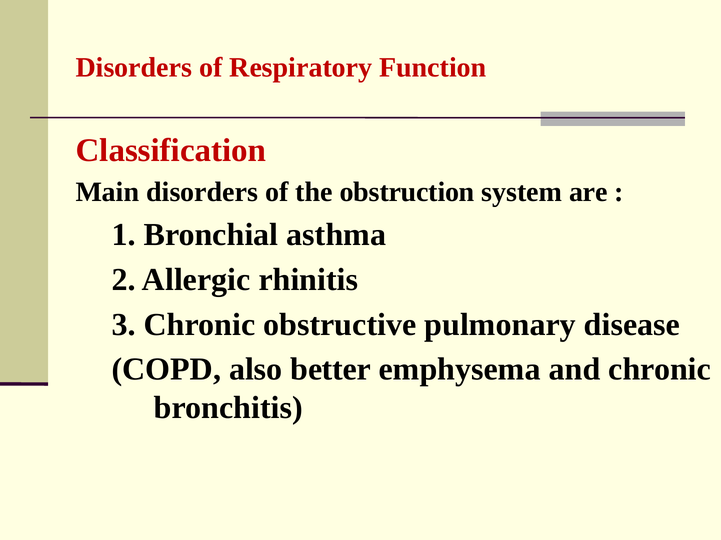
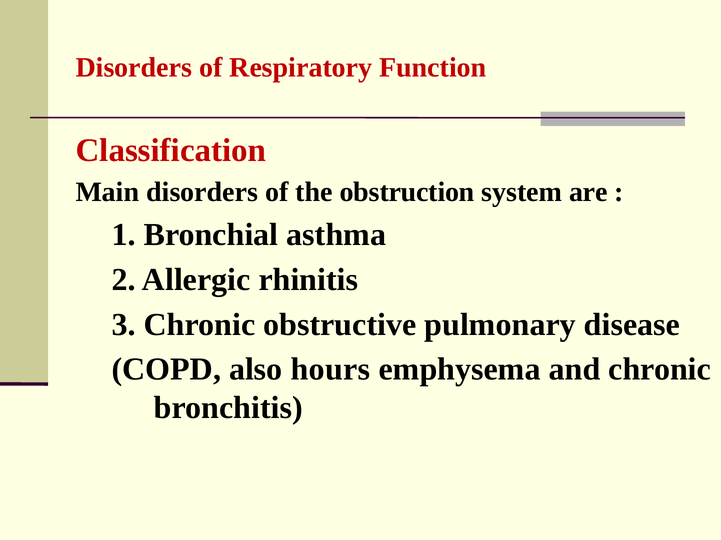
better: better -> hours (330, 370)
